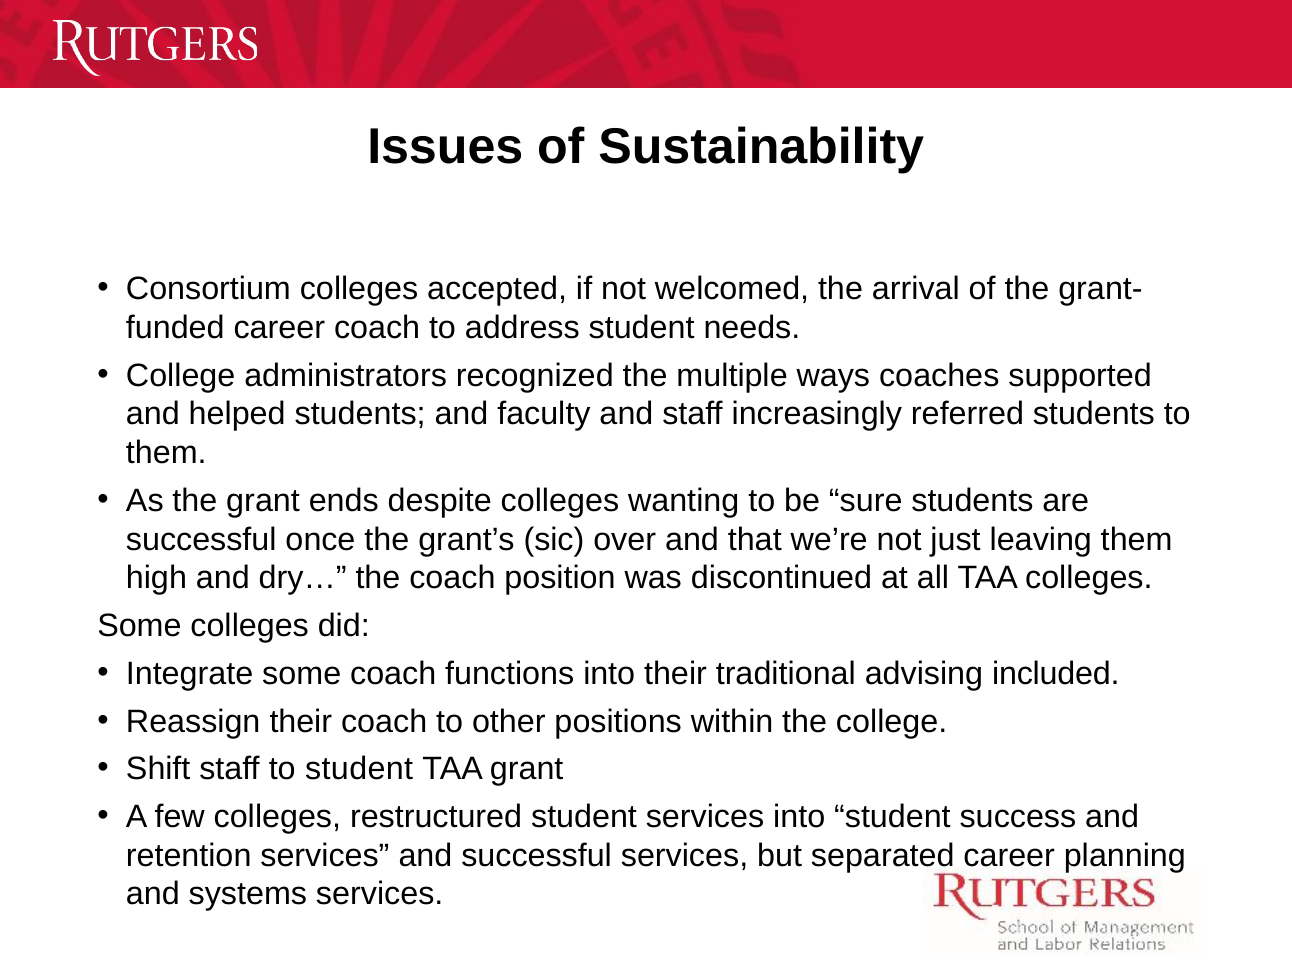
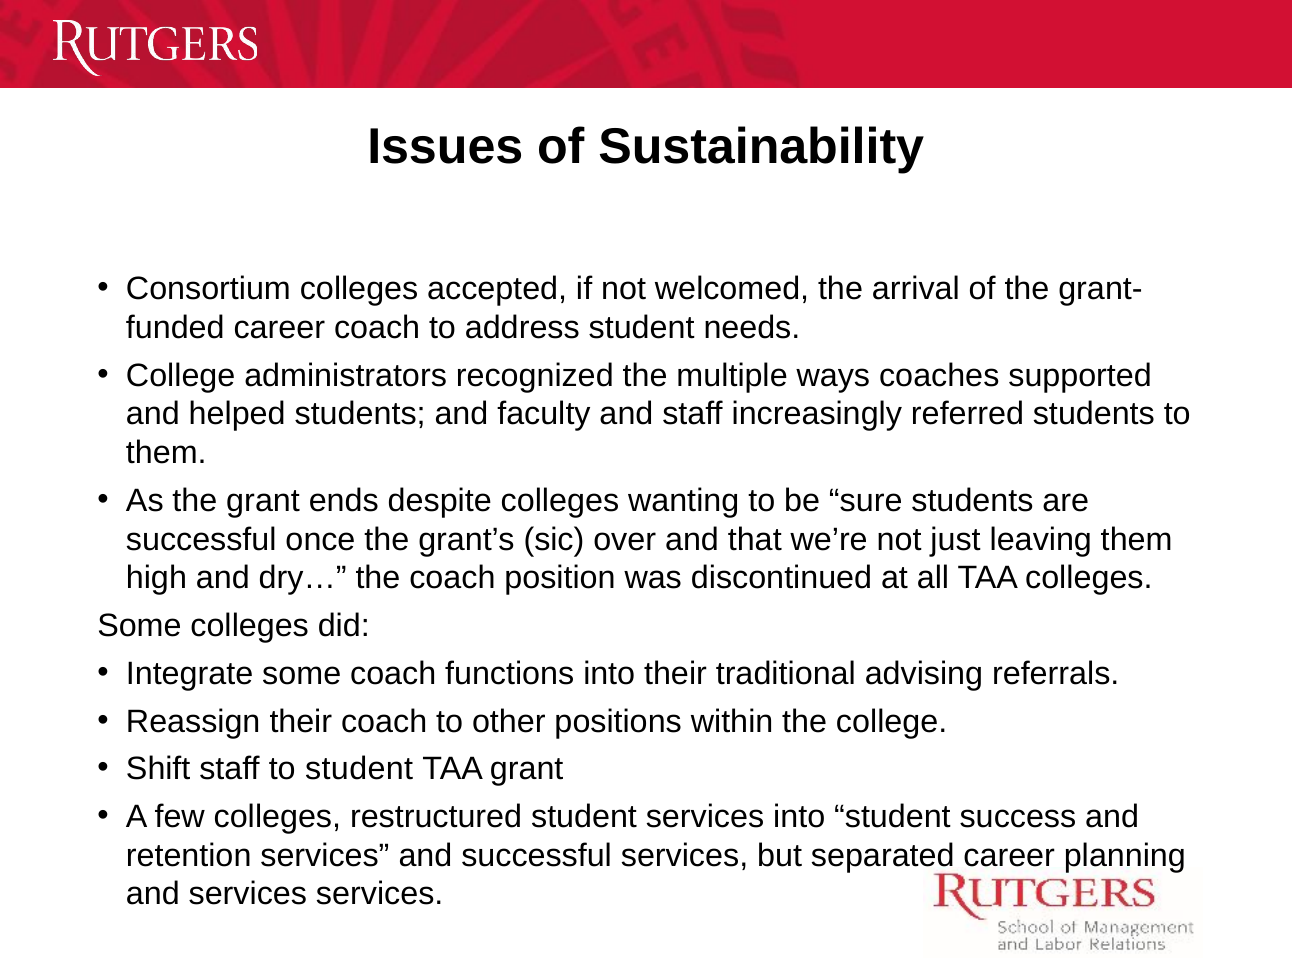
included: included -> referrals (1056, 674)
and systems: systems -> services (248, 894)
